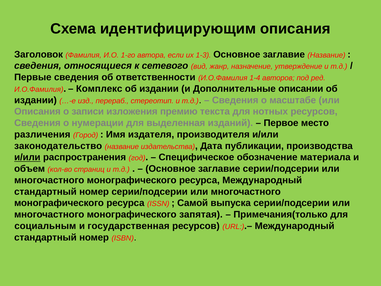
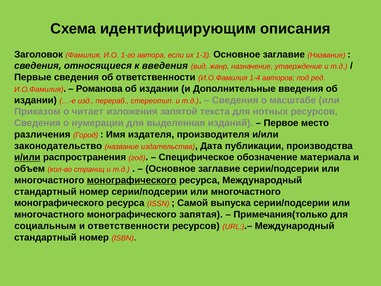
к сетевого: сетевого -> введения (165, 66)
Комплекс: Комплекс -> Романова (99, 89)
Дополнительные описании: описании -> введения (301, 89)
Описания: Описания -> Приказом (37, 111)
записи: записи -> читает (88, 111)
премию: премию -> запятой (179, 111)
монографического underline: none -> present (132, 180)
и государственная: государственная -> ответственности (129, 226)
